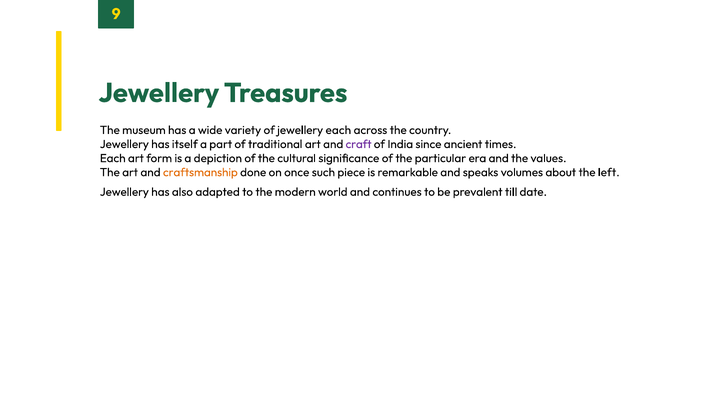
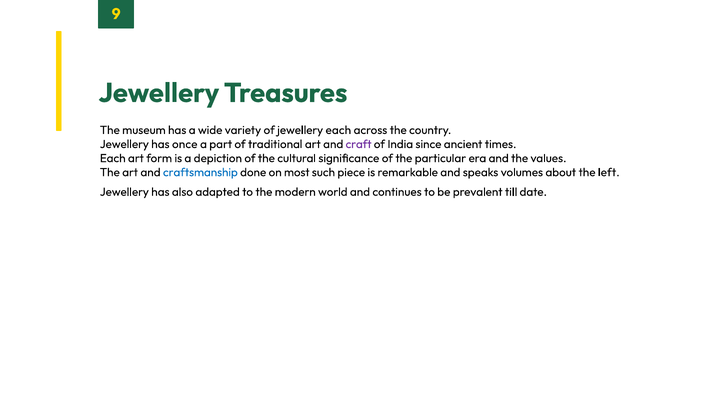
itself: itself -> once (185, 144)
craftsmanship colour: orange -> blue (200, 172)
once: once -> most (297, 172)
